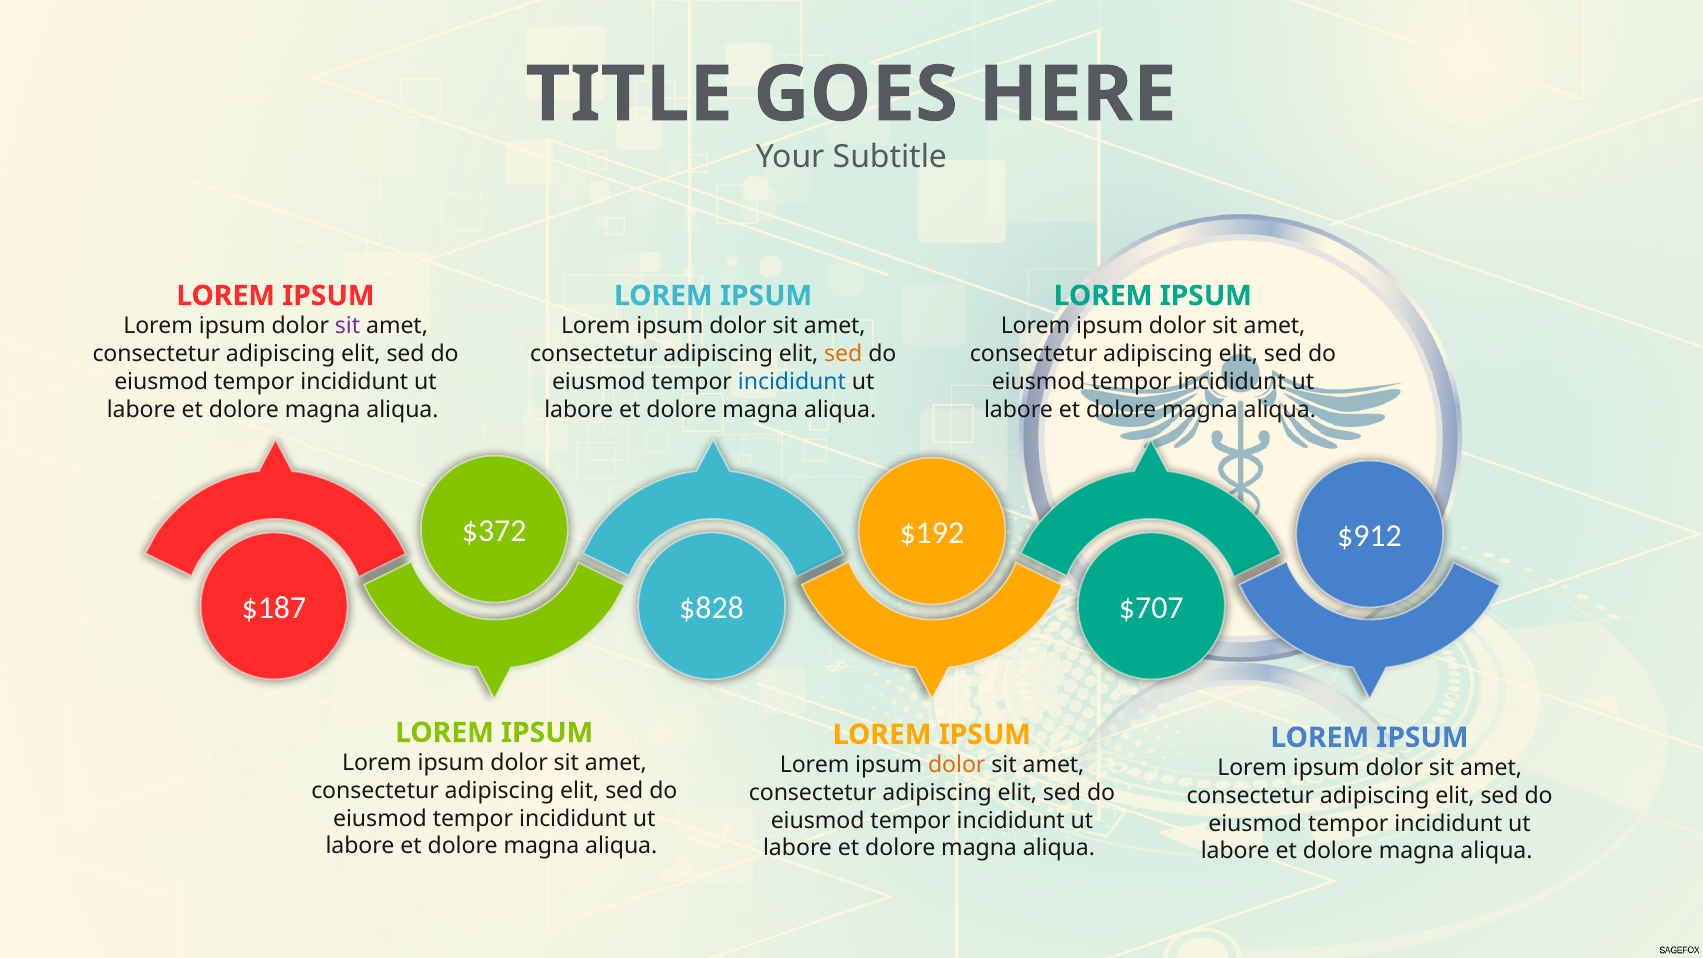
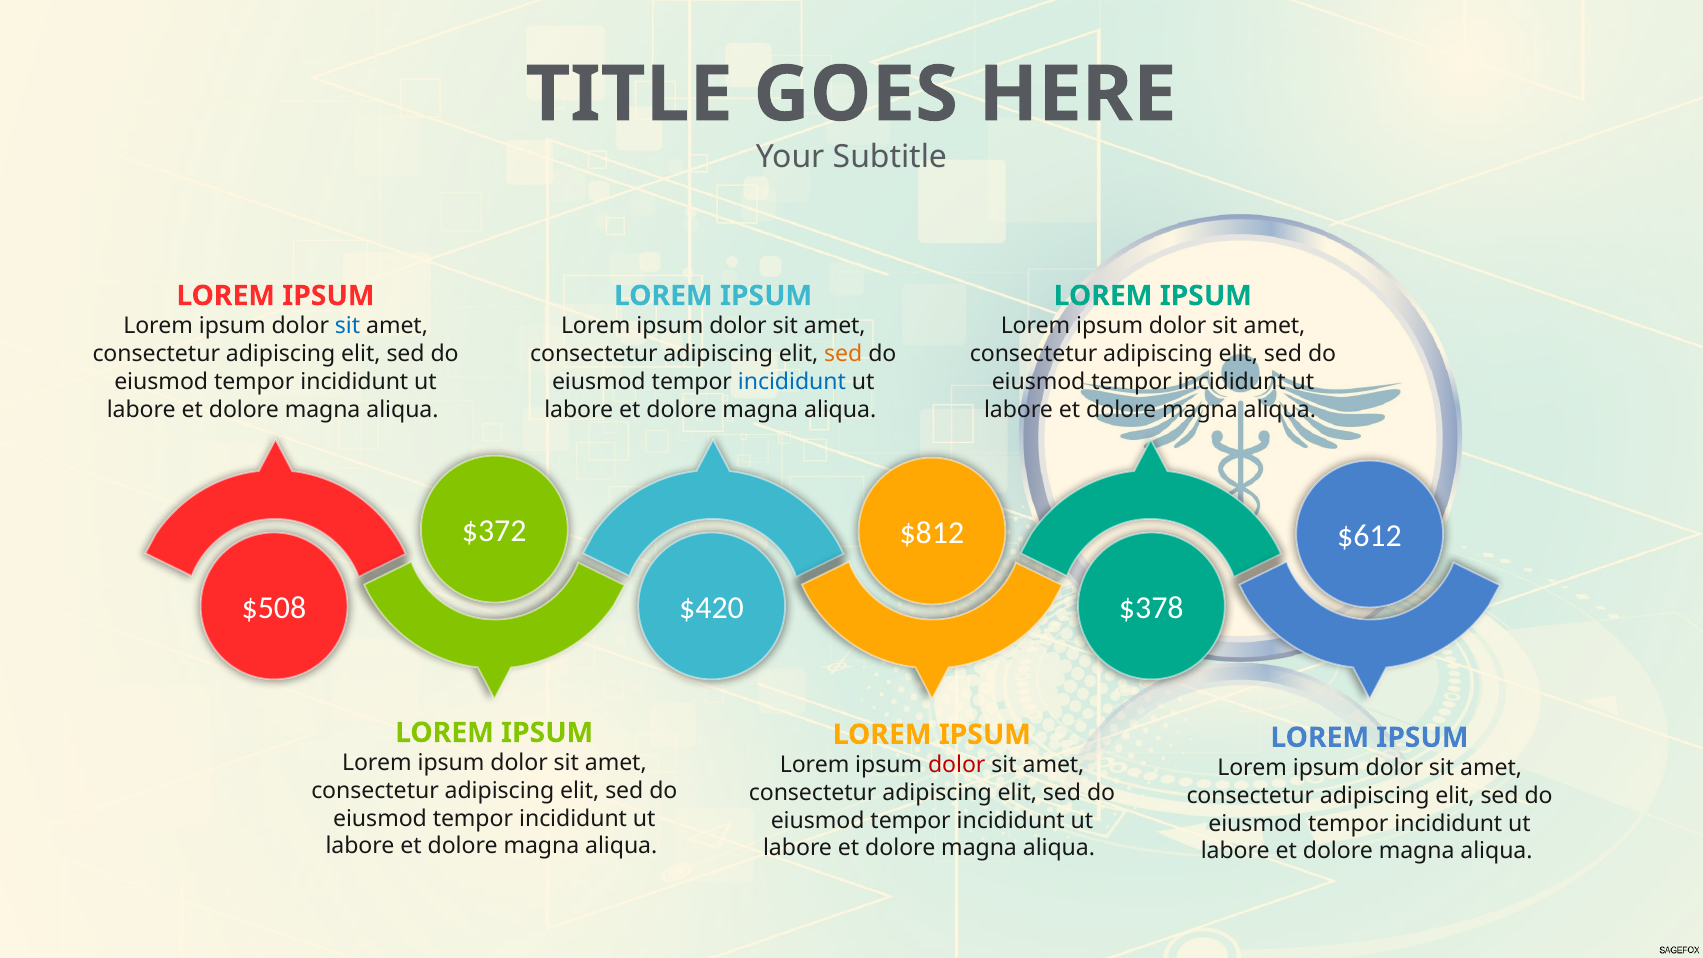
sit colour: purple -> blue (348, 326)
$192: $192 -> $812 (932, 533)
$912: $912 -> $612 (1369, 536)
$187: $187 -> $508 (274, 608)
$828: $828 -> $420 (712, 608)
$707: $707 -> $378 (1151, 608)
dolor colour: orange -> red (957, 765)
